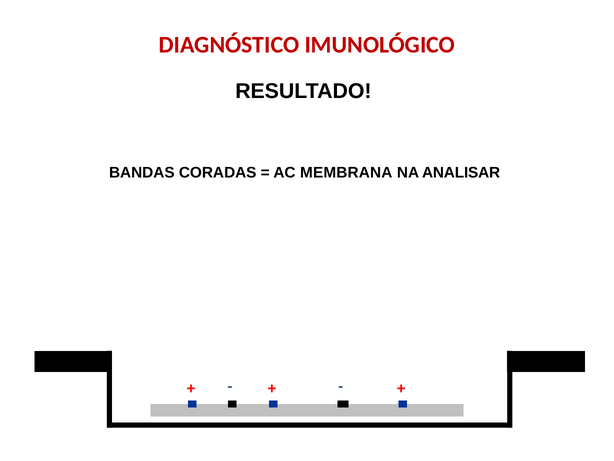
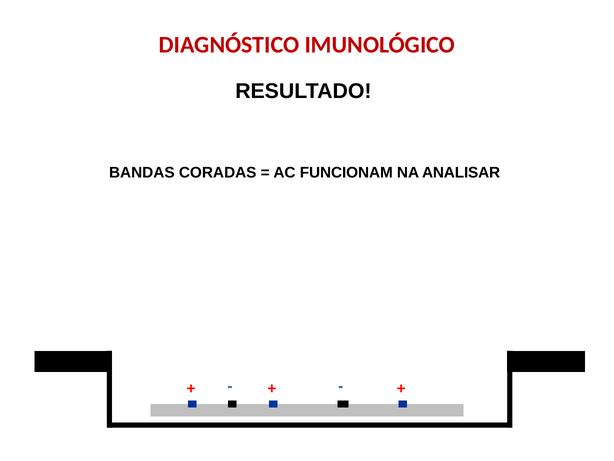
MEMBRANA: MEMBRANA -> FUNCIONAM (346, 173)
